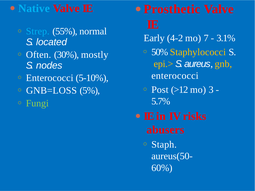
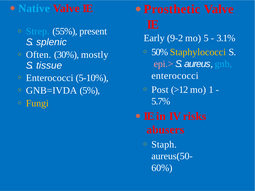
normal: normal -> present (93, 31)
4-2: 4-2 -> 9-2 (175, 38)
7: 7 -> 5 (206, 38)
located: located -> splenic (51, 42)
epi.> colour: yellow -> pink (163, 64)
gnb colour: yellow -> light blue (223, 64)
nodes: nodes -> tissue (49, 66)
3: 3 -> 1 (211, 90)
GNB=LOSS: GNB=LOSS -> GNB=IVDA (51, 91)
Fungi colour: light green -> yellow (37, 103)
